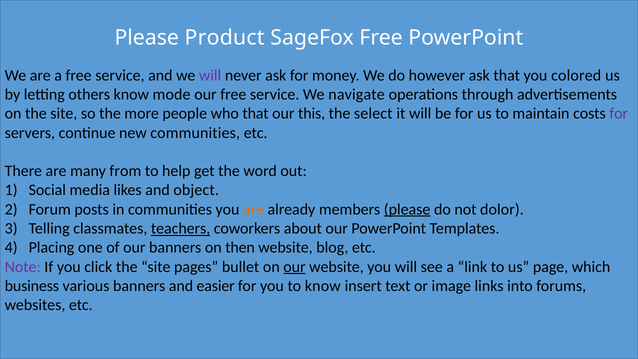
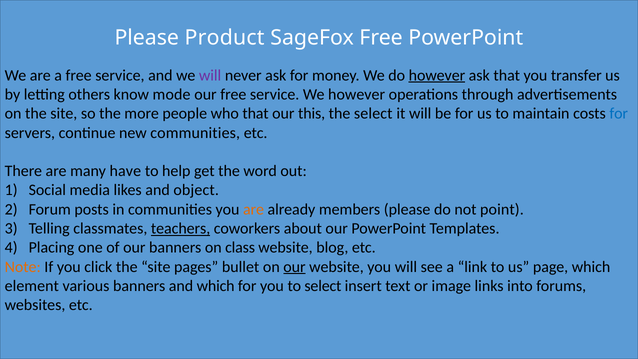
however underline: none -> present (437, 75)
colored: colored -> transfer (576, 75)
We navigate: navigate -> however (357, 94)
for colour: purple -> blue (619, 114)
from: from -> have (125, 171)
please underline: present -> none (407, 209)
dolor: dolor -> point (502, 209)
then: then -> class (240, 248)
Note colour: purple -> orange (23, 267)
business: business -> element (32, 286)
and easier: easier -> which (216, 286)
to know: know -> select (323, 286)
